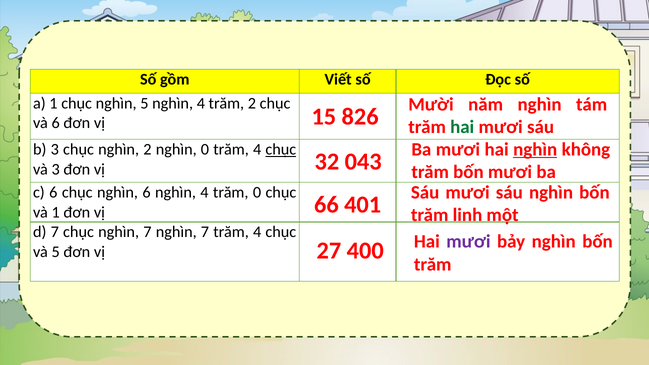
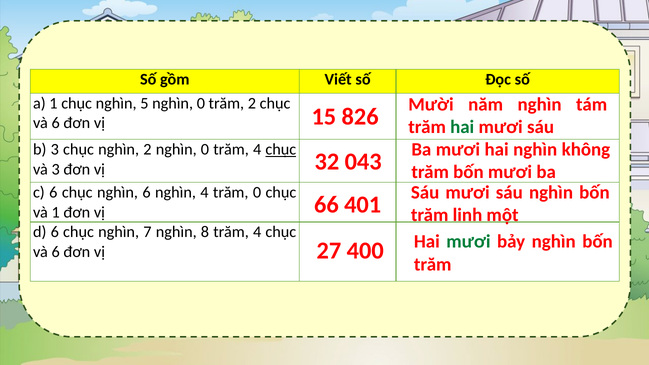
5 nghìn 4: 4 -> 0 (201, 103)
nghìn underline: present -> none (535, 149)
d 7: 7 -> 6 (55, 232)
7 nghìn 7: 7 -> 8 (205, 232)
mươi colour: purple -> green (468, 242)
5: 5 -> 6 (56, 252)
